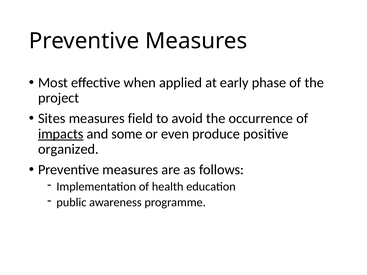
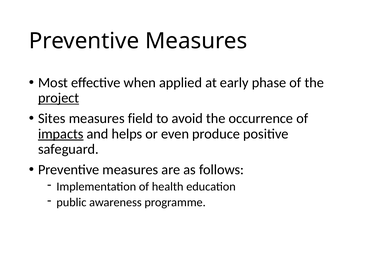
project underline: none -> present (59, 98)
some: some -> helps (127, 134)
organized: organized -> safeguard (68, 149)
